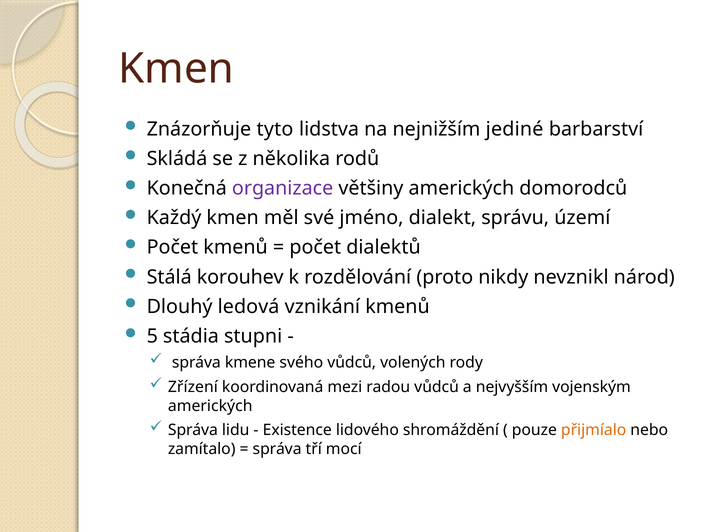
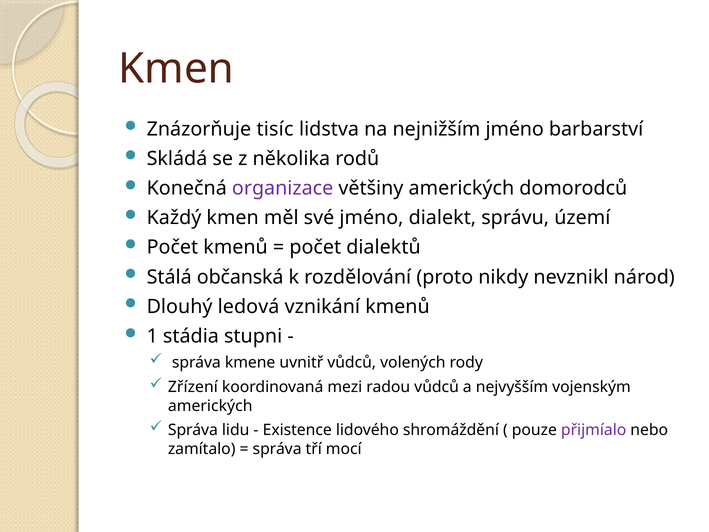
tyto: tyto -> tisíc (275, 129)
nejnižším jediné: jediné -> jméno (515, 129)
korouhev: korouhev -> občanská (240, 277)
5: 5 -> 1 (152, 336)
svého: svého -> uvnitř (301, 362)
přijmíalo colour: orange -> purple (594, 430)
